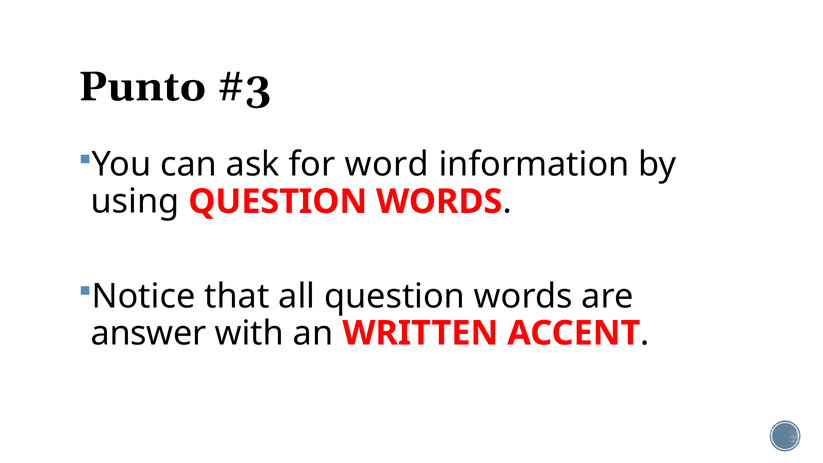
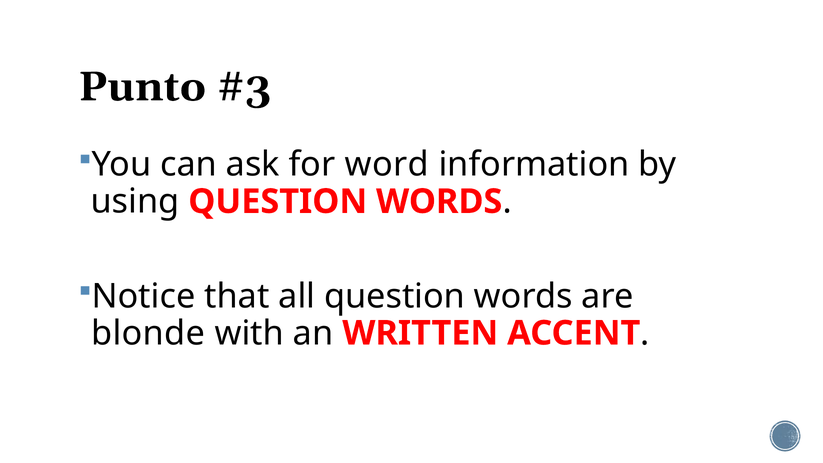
answer: answer -> blonde (148, 333)
